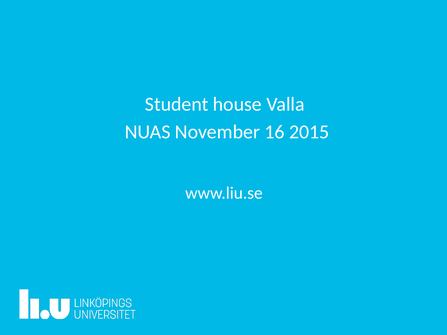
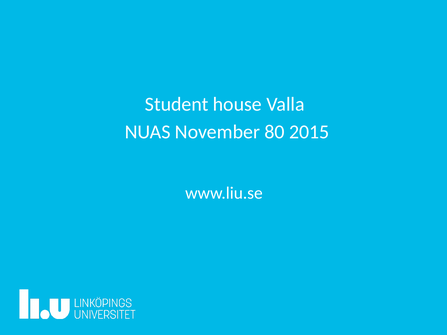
16: 16 -> 80 (274, 132)
